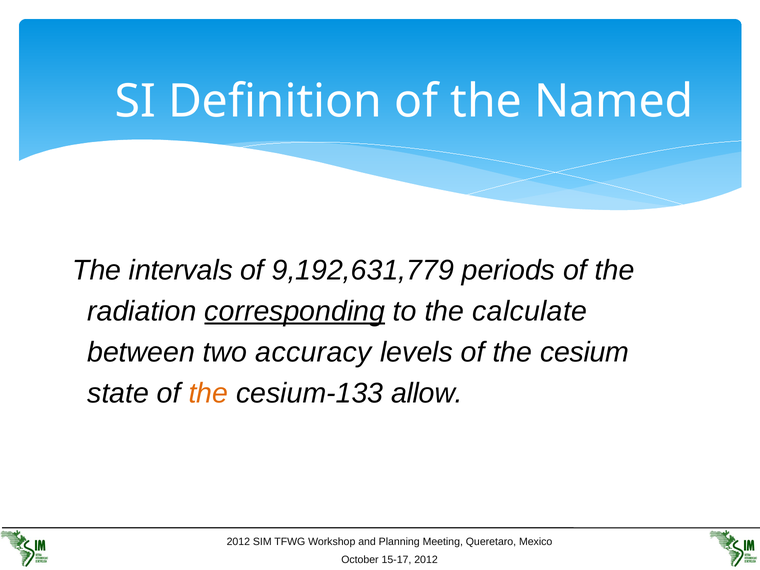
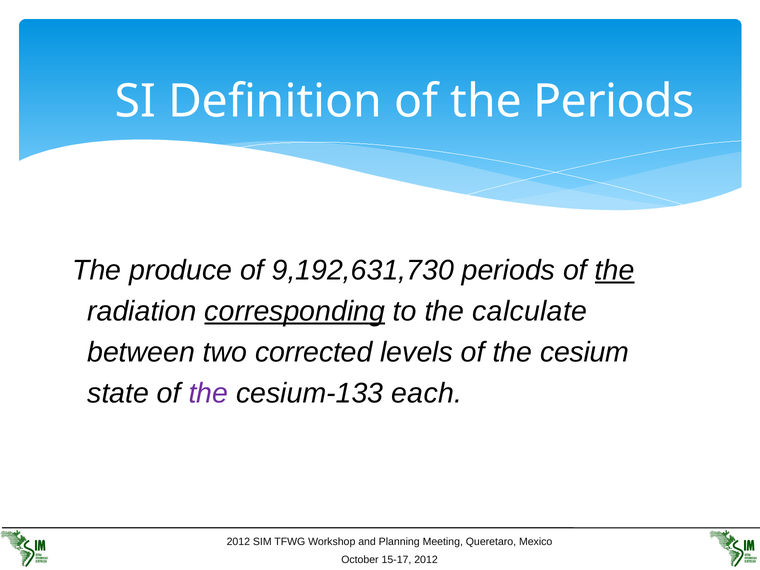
the Named: Named -> Periods (614, 101)
intervals: intervals -> produce (181, 270)
9,192,631,779: 9,192,631,779 -> 9,192,631,730 (363, 270)
the underline: none -> present (615, 270)
accuracy: accuracy -> corrected (314, 352)
the colour: orange -> purple (208, 393)
allow: allow -> each (427, 393)
